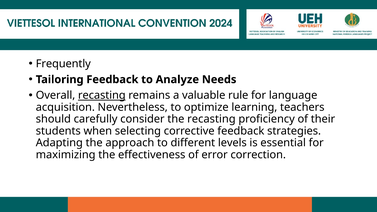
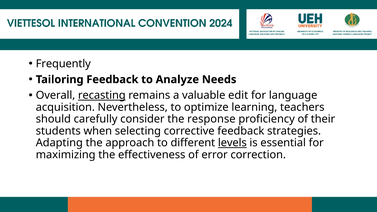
rule: rule -> edit (238, 95)
the recasting: recasting -> response (211, 119)
levels underline: none -> present (232, 143)
